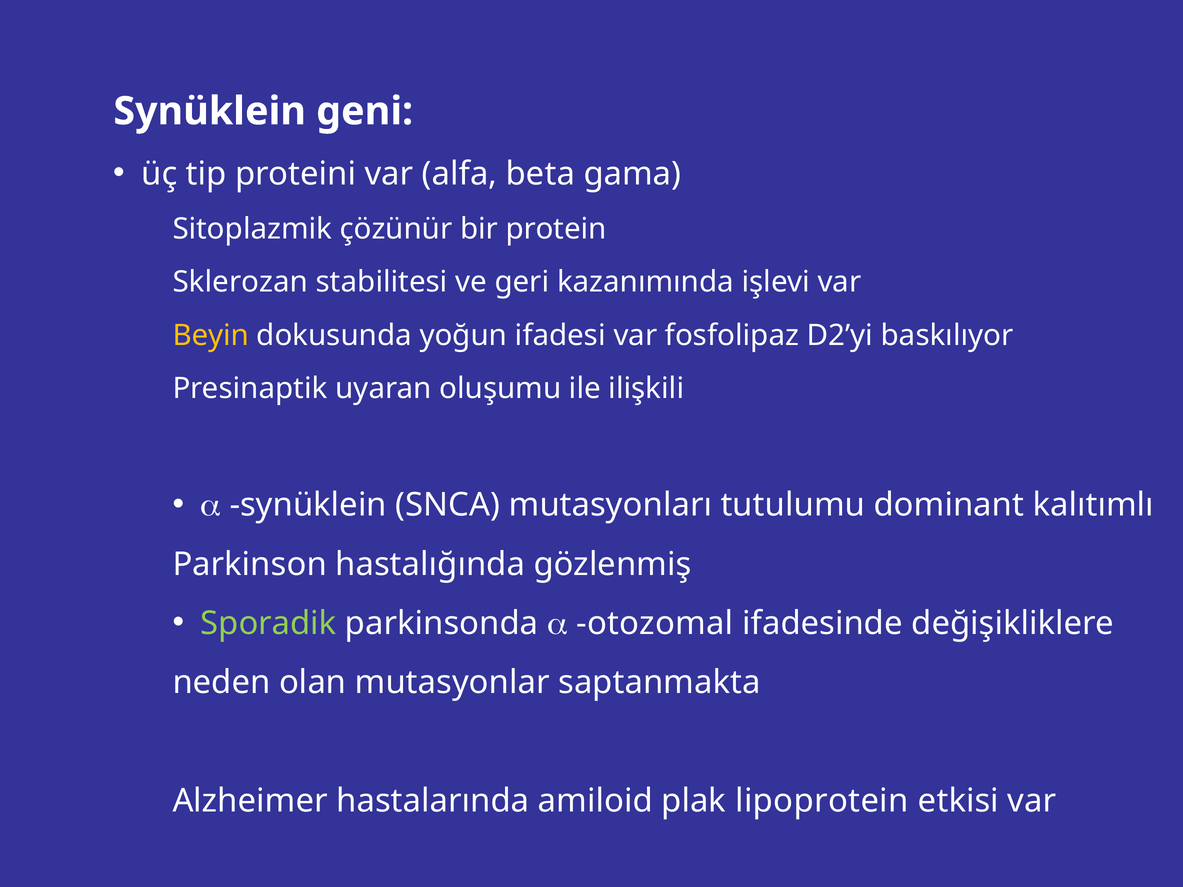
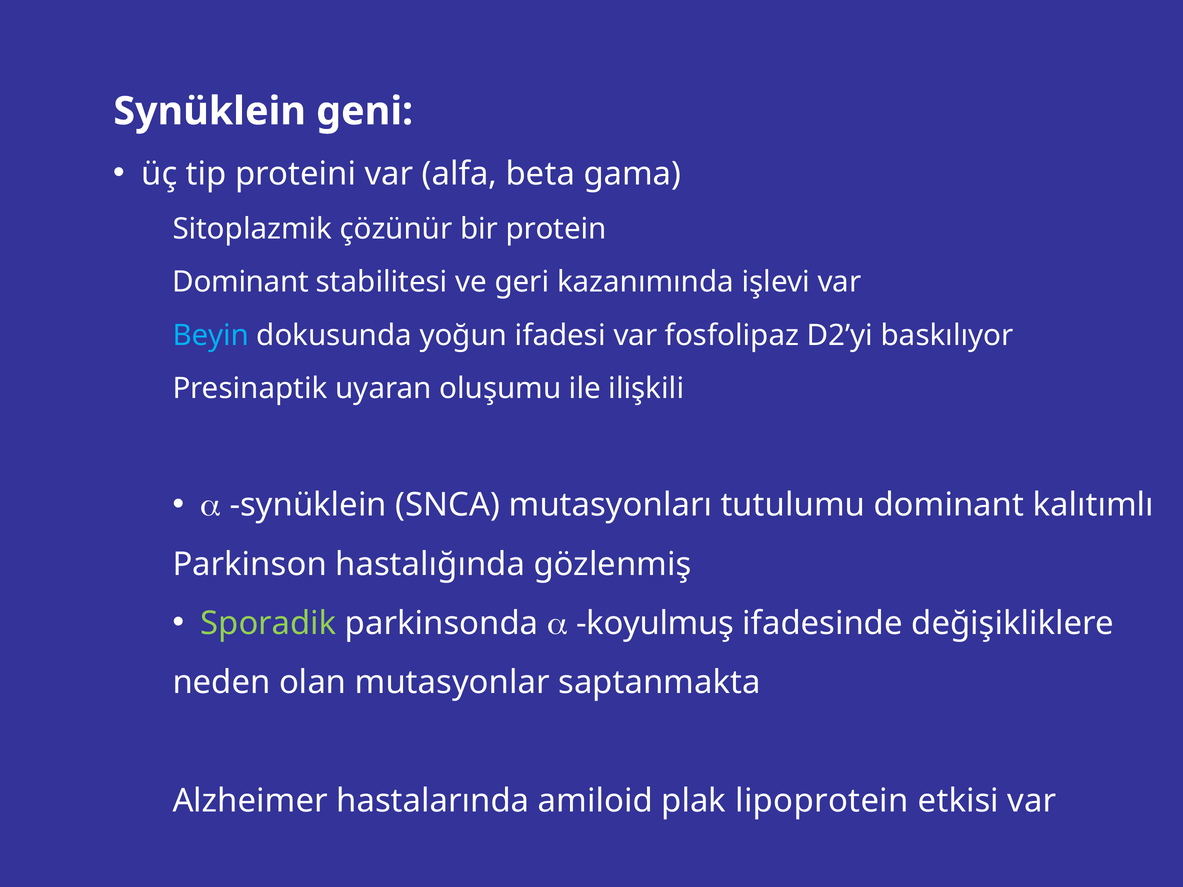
Sklerozan: Sklerozan -> Dominant (241, 282)
Beyin colour: yellow -> light blue (211, 335)
otozomal: otozomal -> koyulmuş (655, 623)
